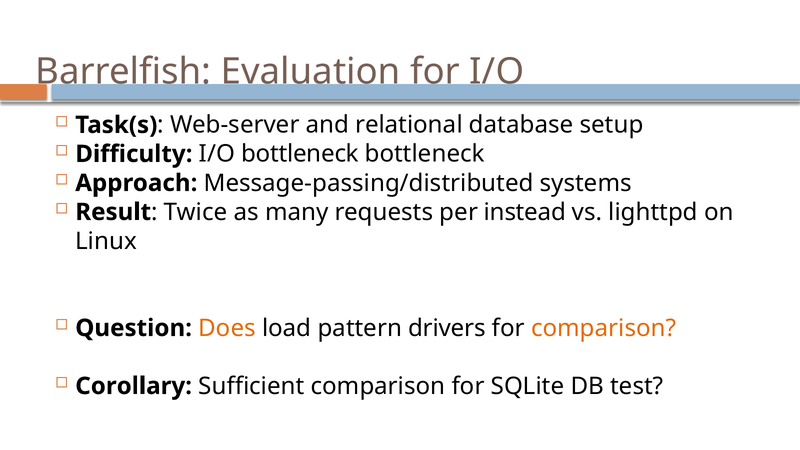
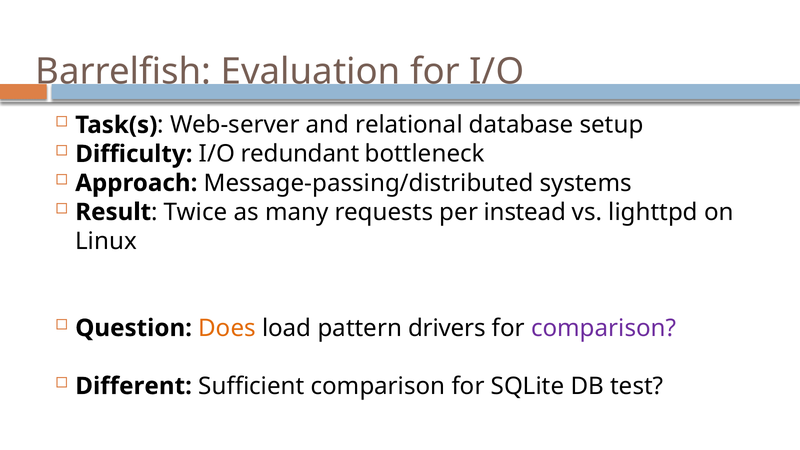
I/O bottleneck: bottleneck -> redundant (300, 154)
comparison colour: orange -> purple (604, 328)
Corollary: Corollary -> Different (134, 386)
